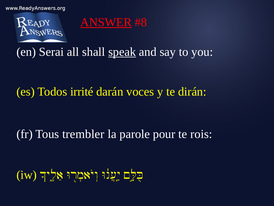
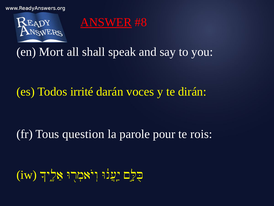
Serai: Serai -> Mort (51, 52)
speak underline: present -> none (122, 52)
trembler: trembler -> question (83, 134)
